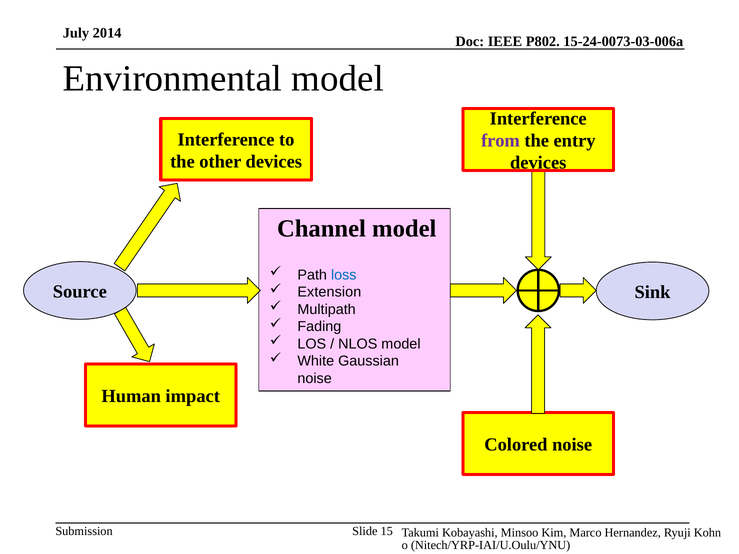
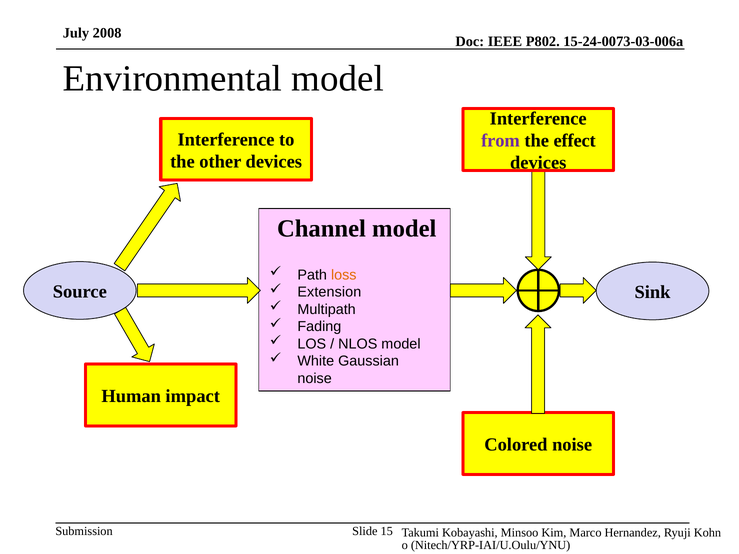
2014: 2014 -> 2008 (107, 33)
entry: entry -> effect (575, 141)
loss colour: blue -> orange (344, 275)
